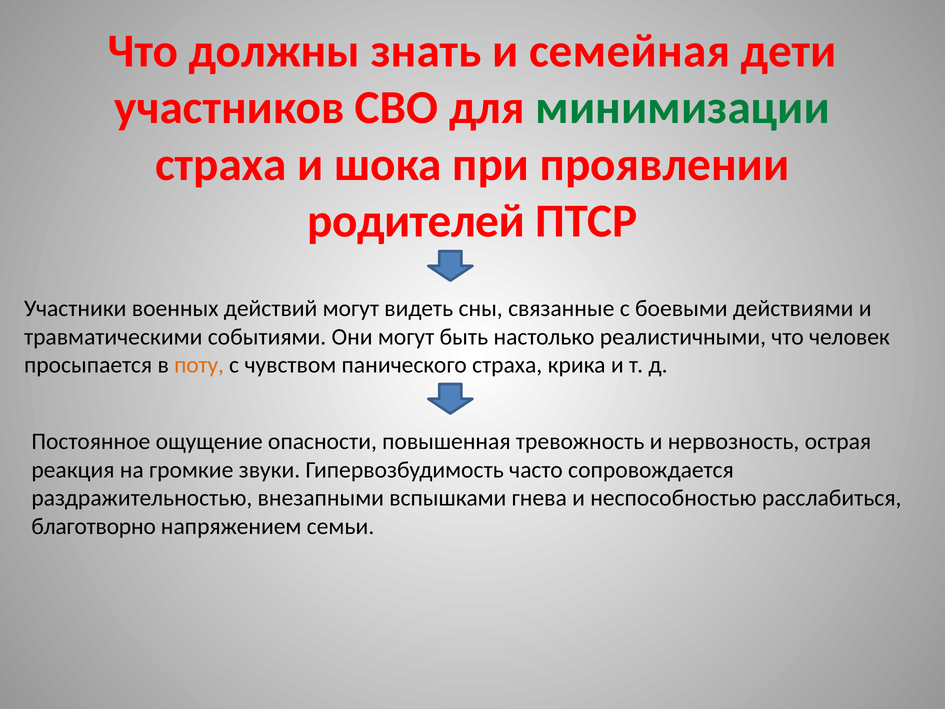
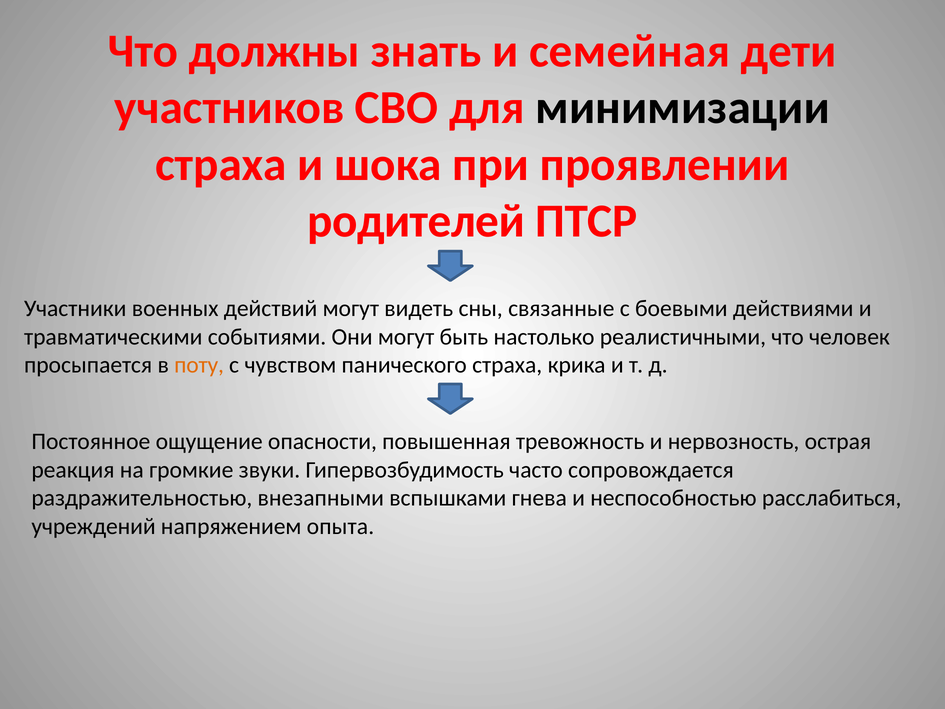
минимизации colour: green -> black (683, 108)
благотворно: благотворно -> учреждений (94, 526)
семьи: семьи -> опыта (340, 526)
